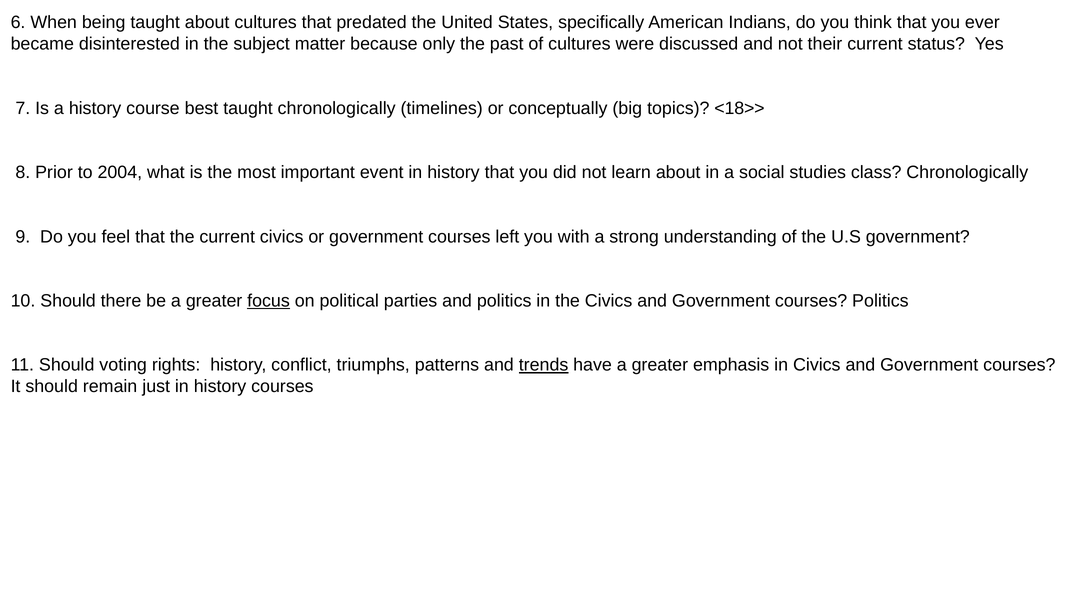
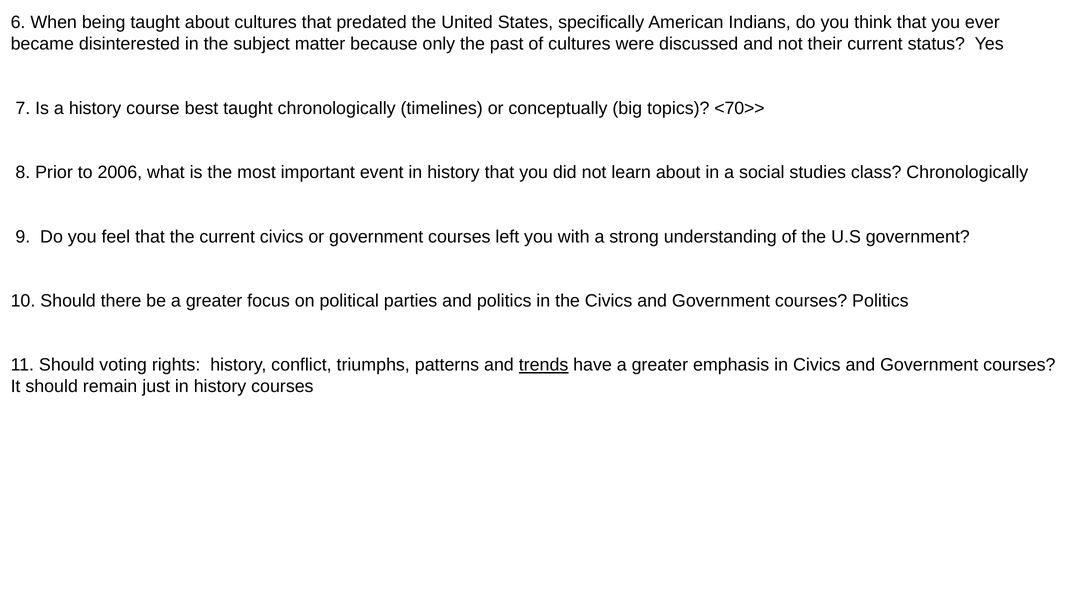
<18>>: <18>> -> <70>> (739, 108)
2004: 2004 -> 2006 (120, 173)
focus underline: present -> none (269, 301)
